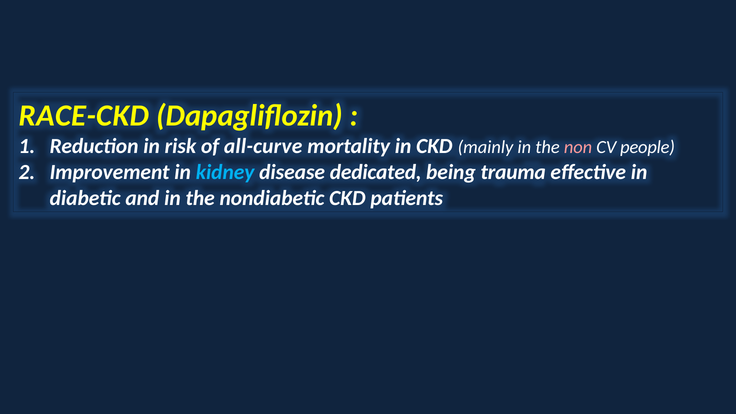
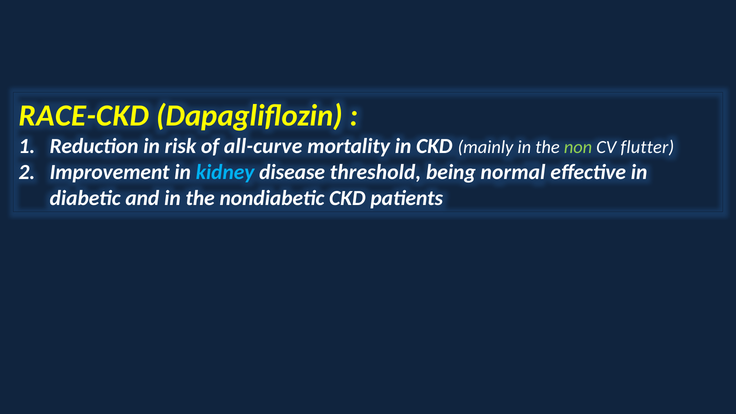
non colour: pink -> light green (578, 147)
people: people -> flutter (647, 147)
dedicated: dedicated -> threshold (375, 172)
trauma: trauma -> normal (513, 172)
